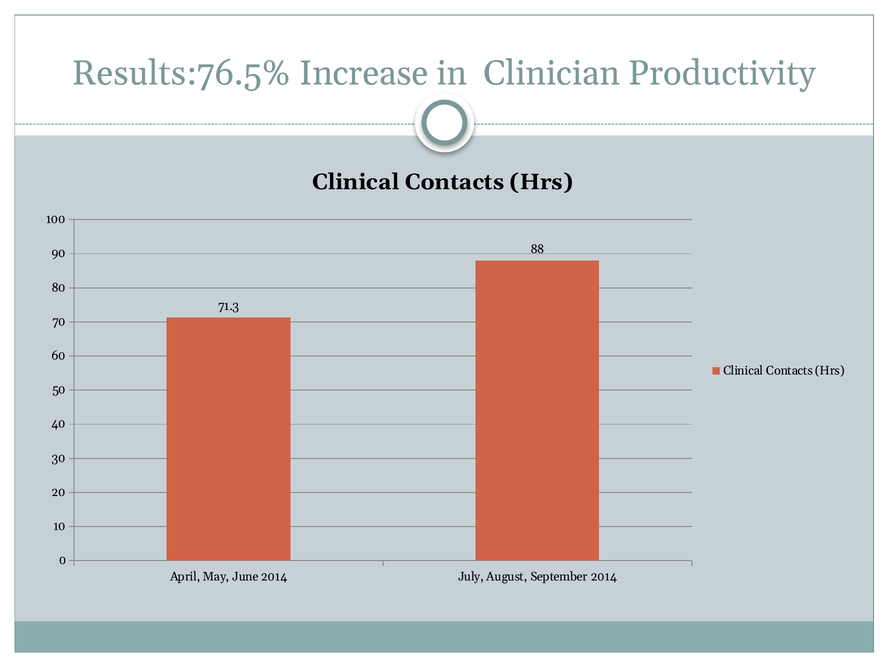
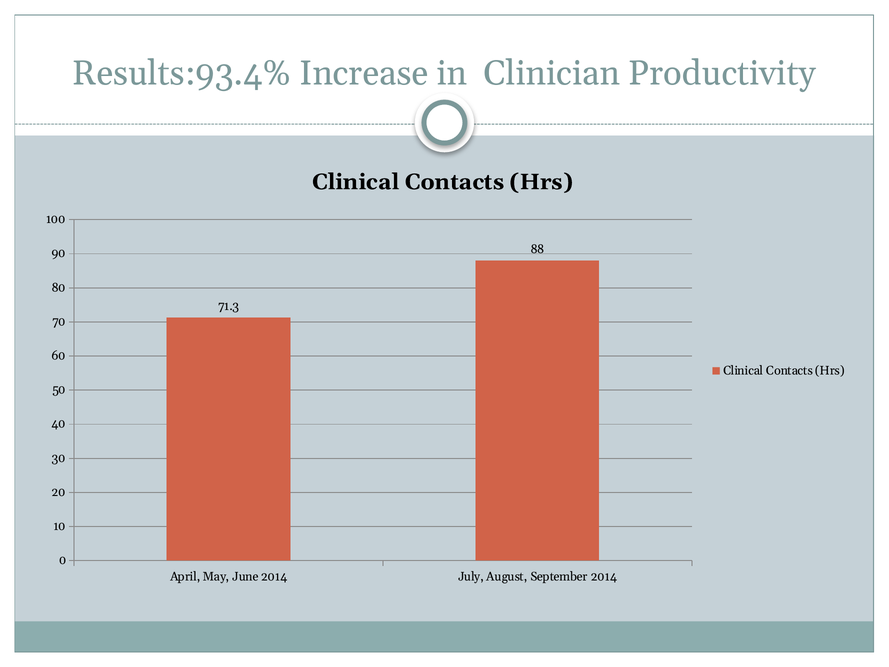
Results:76.5%: Results:76.5% -> Results:93.4% (182, 73)
